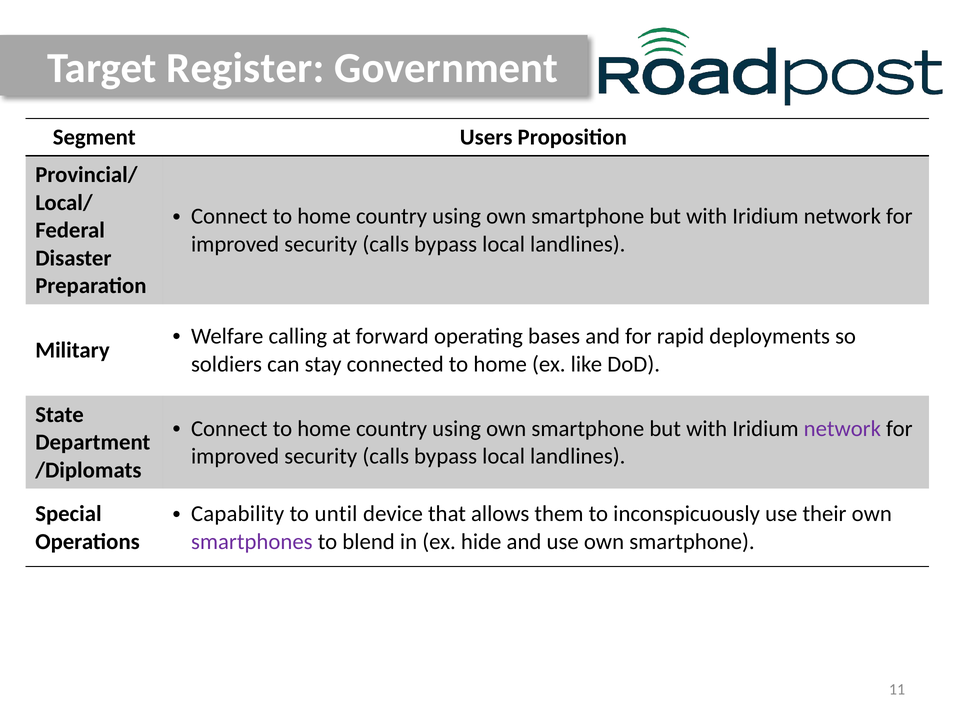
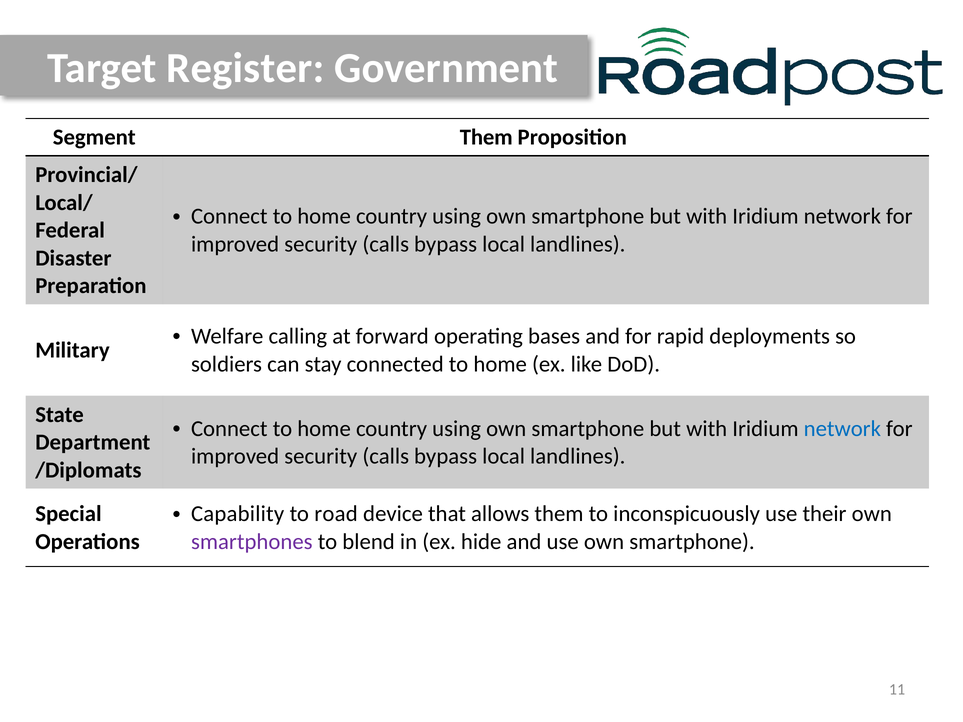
Segment Users: Users -> Them (486, 137)
network colour: purple -> blue (842, 429)
until: until -> road (336, 514)
